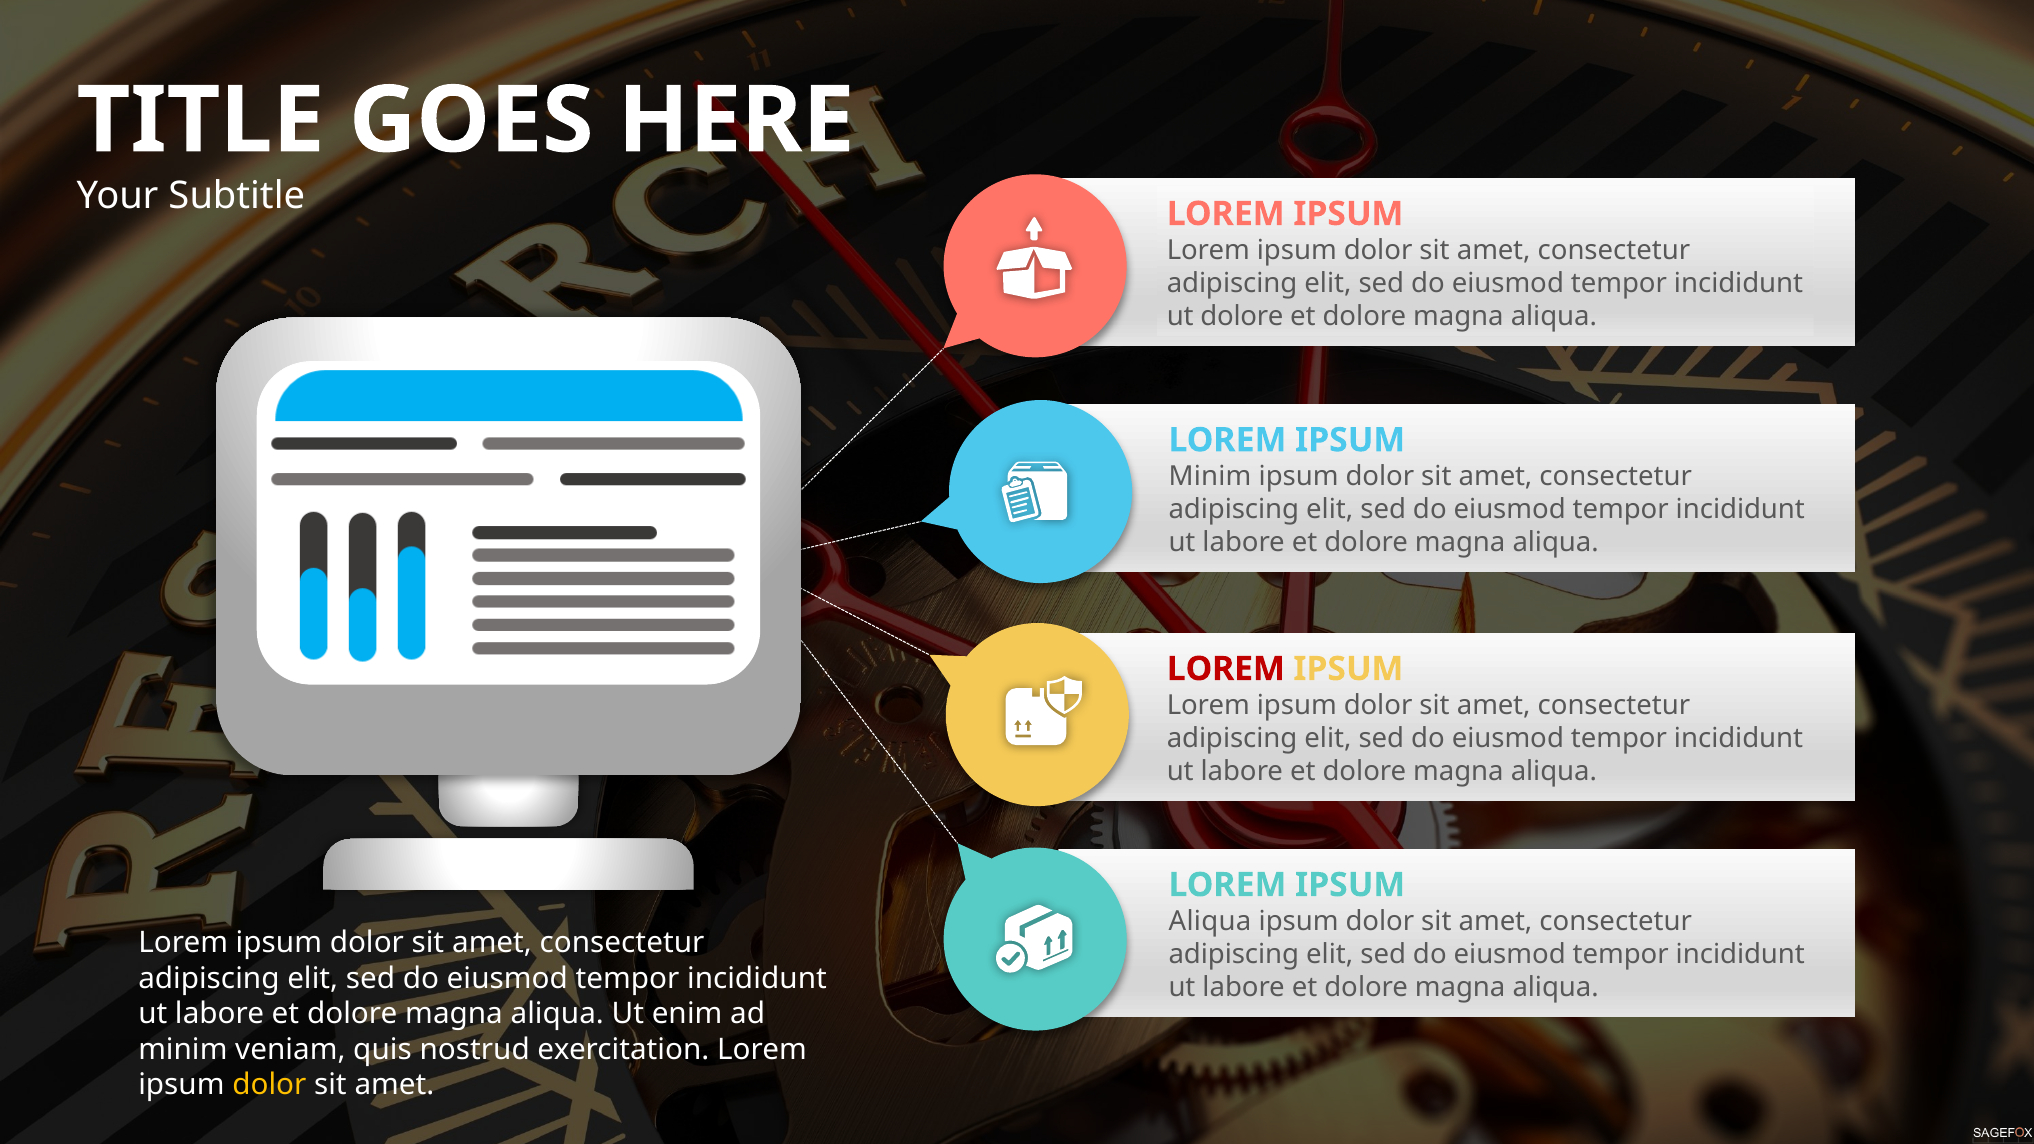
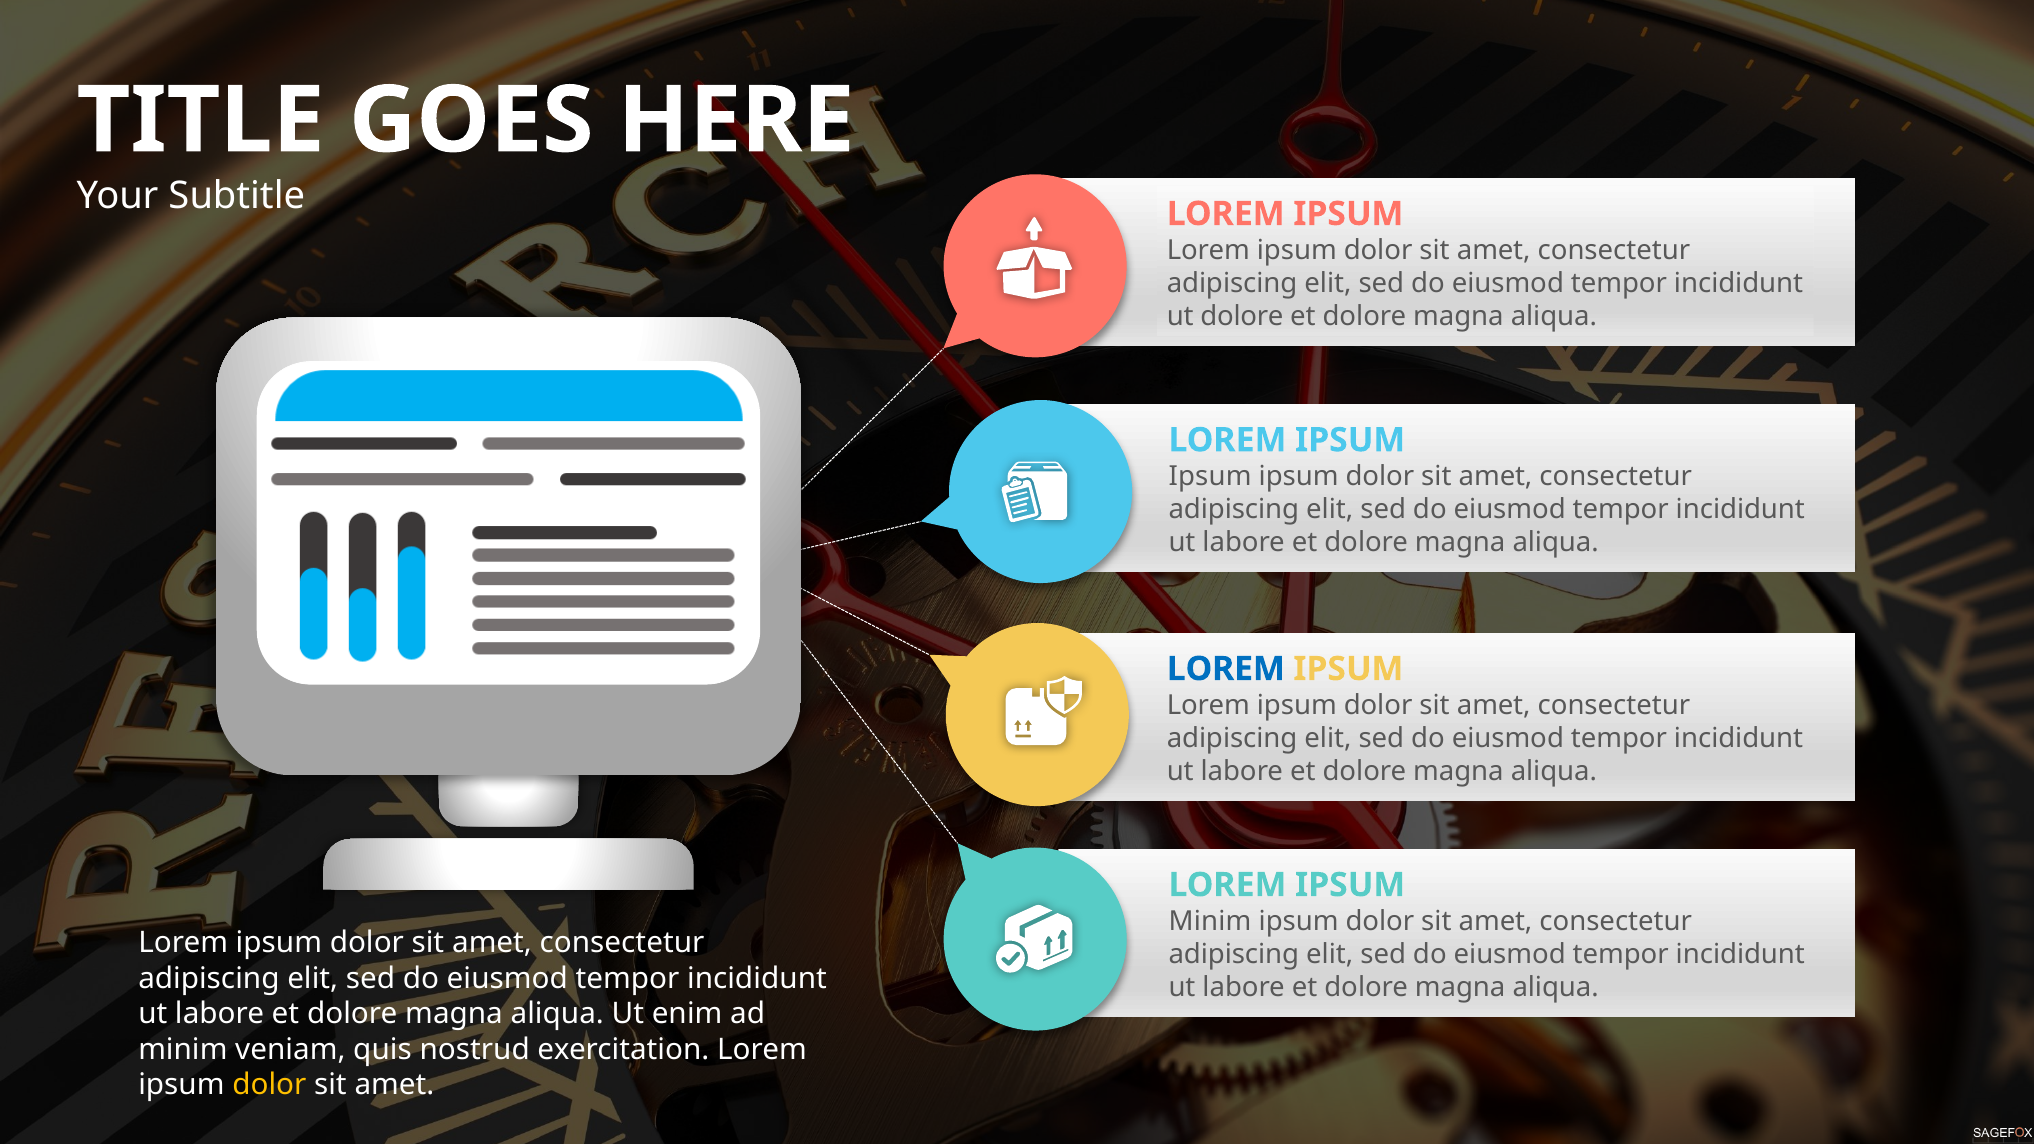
Minim: Minim -> Ipsum (1210, 477)
LOREM colour: red -> blue (1226, 669)
Aliqua: Aliqua -> Minim (1210, 922)
